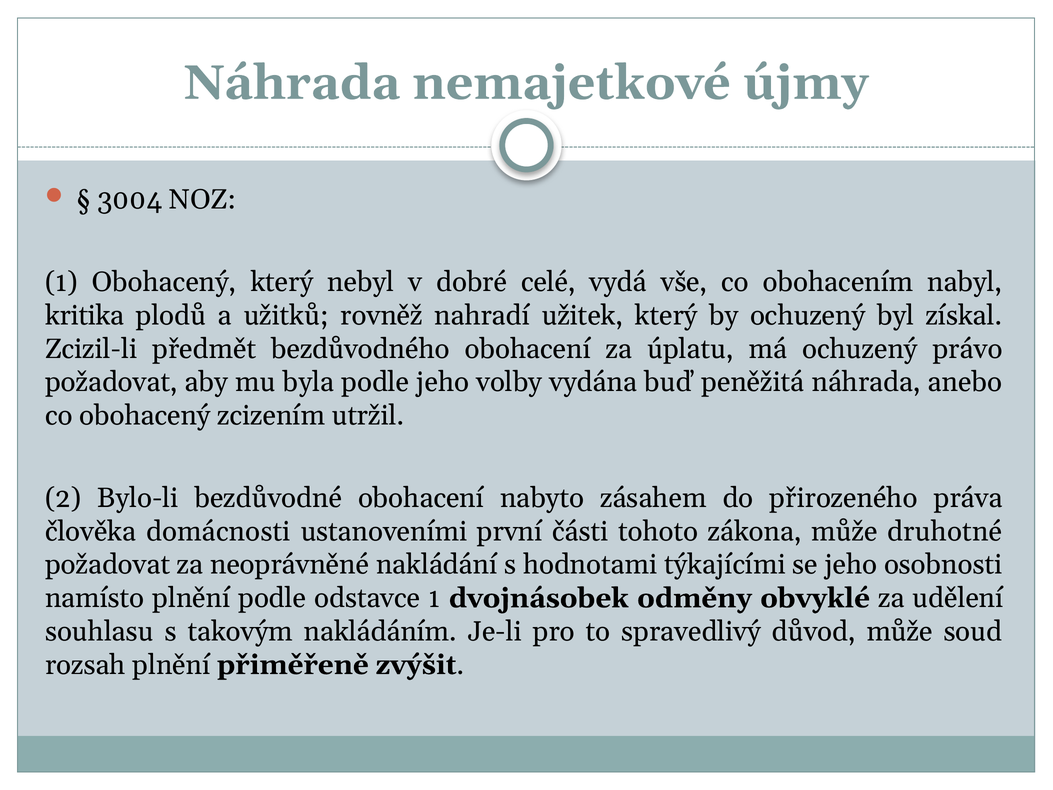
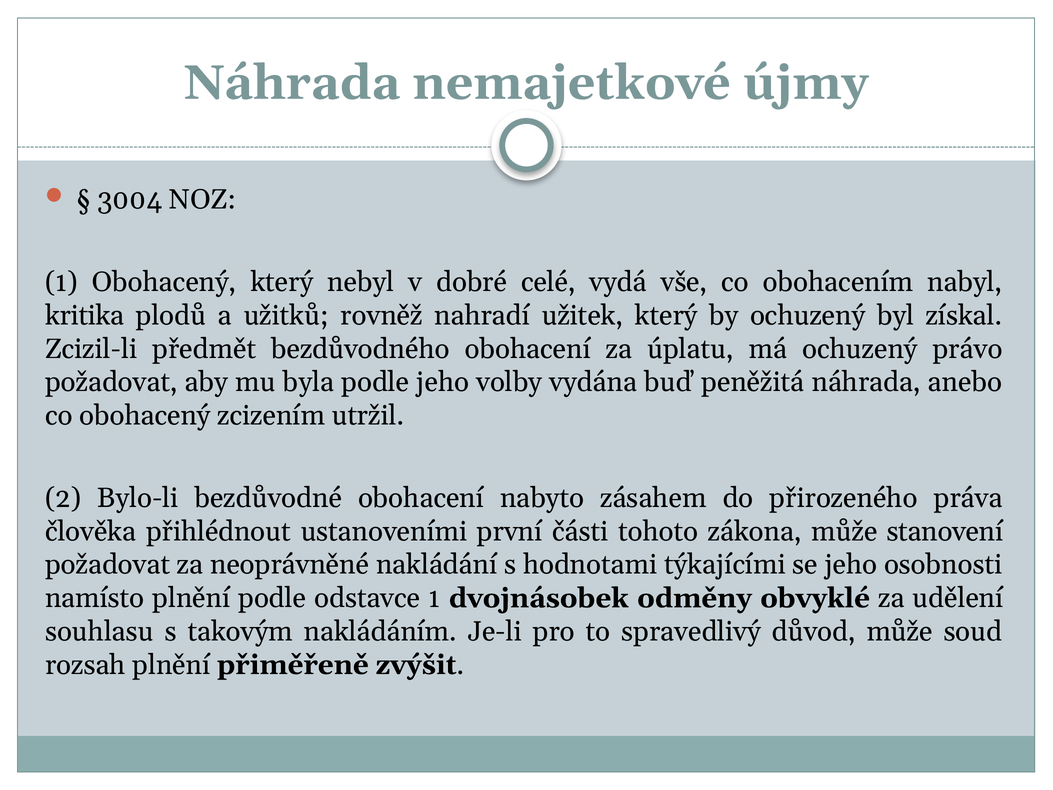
domácnosti: domácnosti -> přihlédnout (218, 531)
druhotné: druhotné -> stanovení (945, 531)
